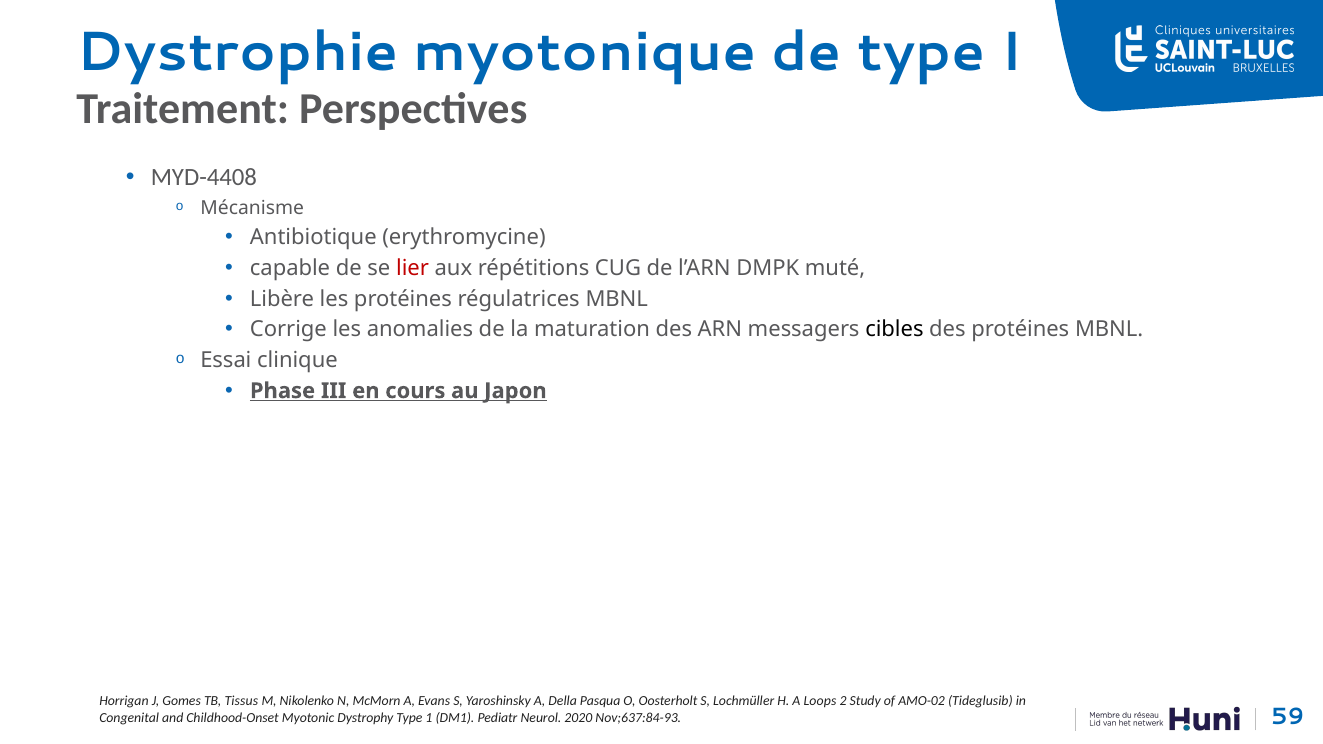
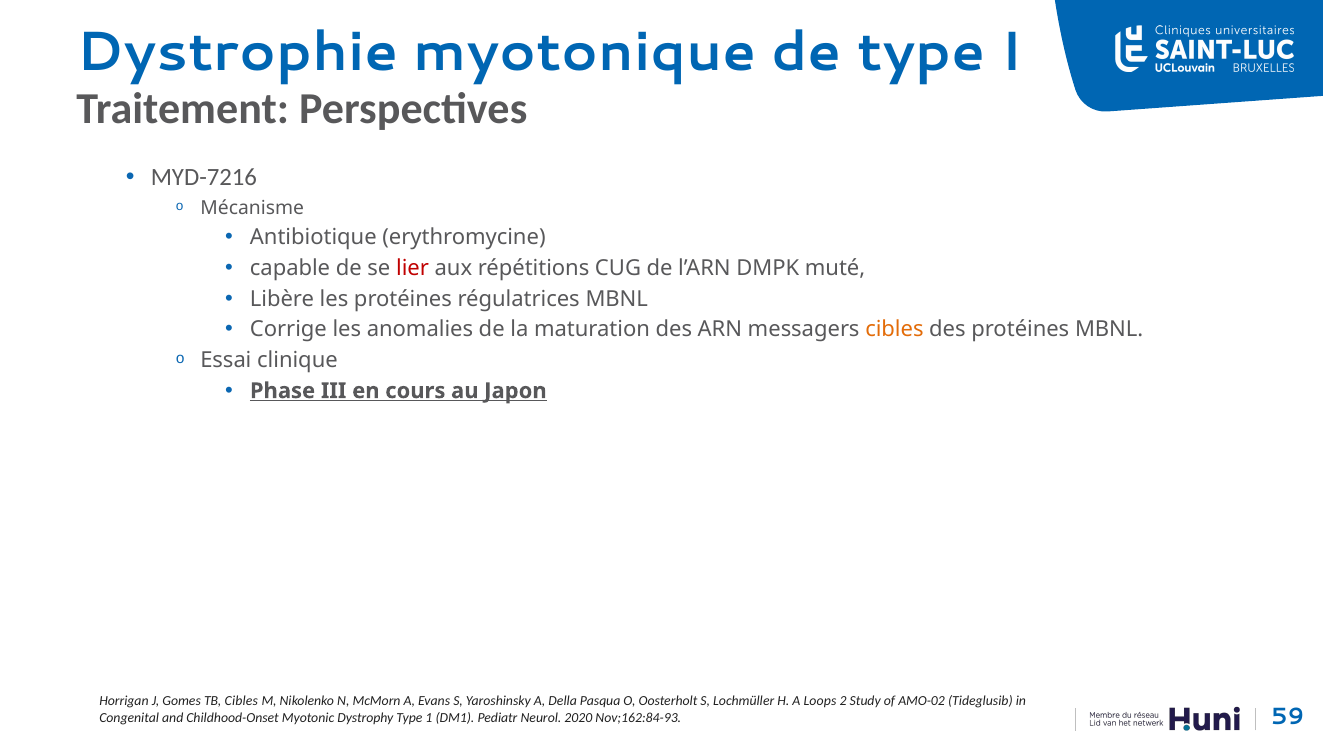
MYD-4408: MYD-4408 -> MYD-7216 (204, 178)
cibles colour: black -> orange (894, 330)
TB Tissus: Tissus -> Cibles (241, 701)
Nov;637:84-93: Nov;637:84-93 -> Nov;162:84-93 (638, 718)
